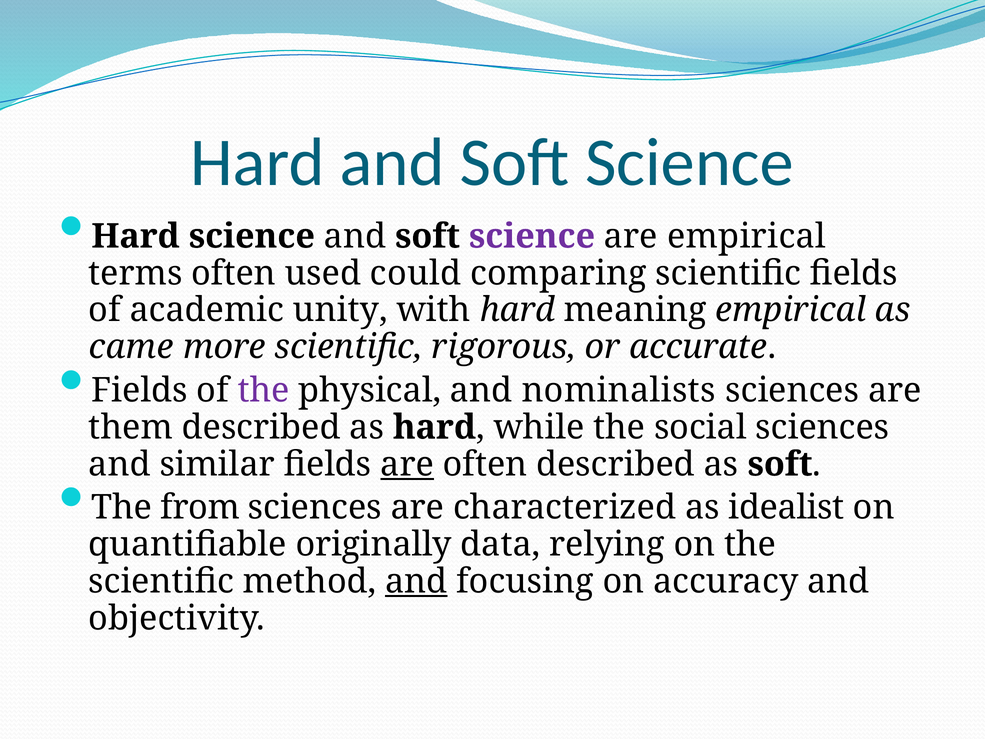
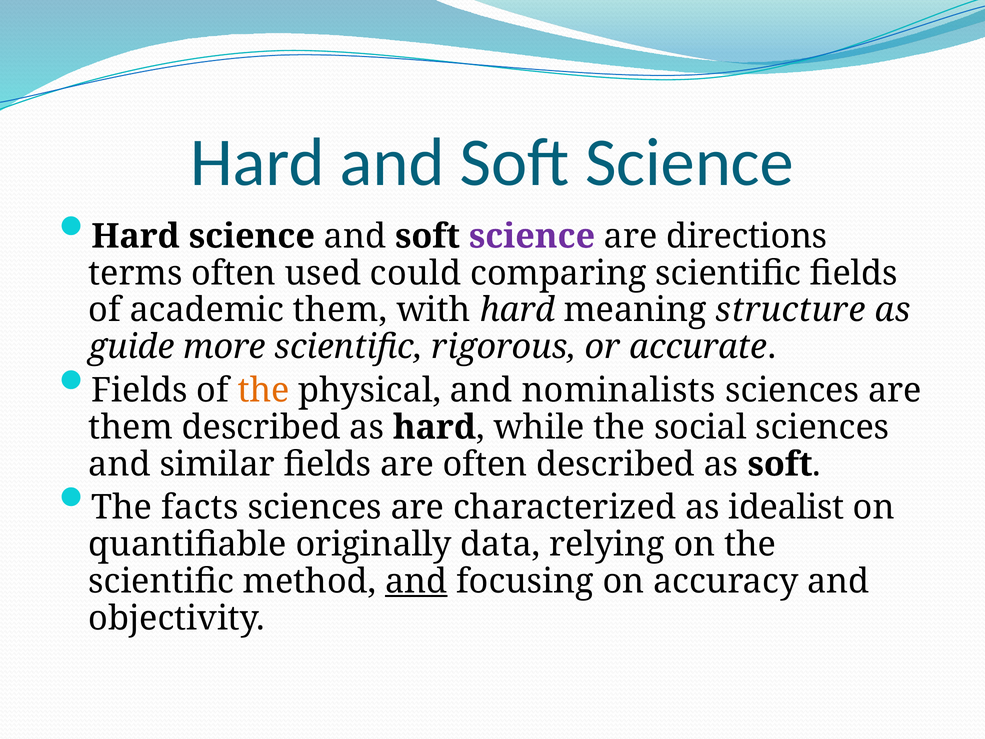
are empirical: empirical -> directions (747, 236)
academic unity: unity -> them (340, 310)
meaning empirical: empirical -> structure (791, 310)
came: came -> guide (131, 347)
the colour: purple -> orange (264, 390)
are underline: present -> none (407, 464)
from: from -> facts (200, 507)
